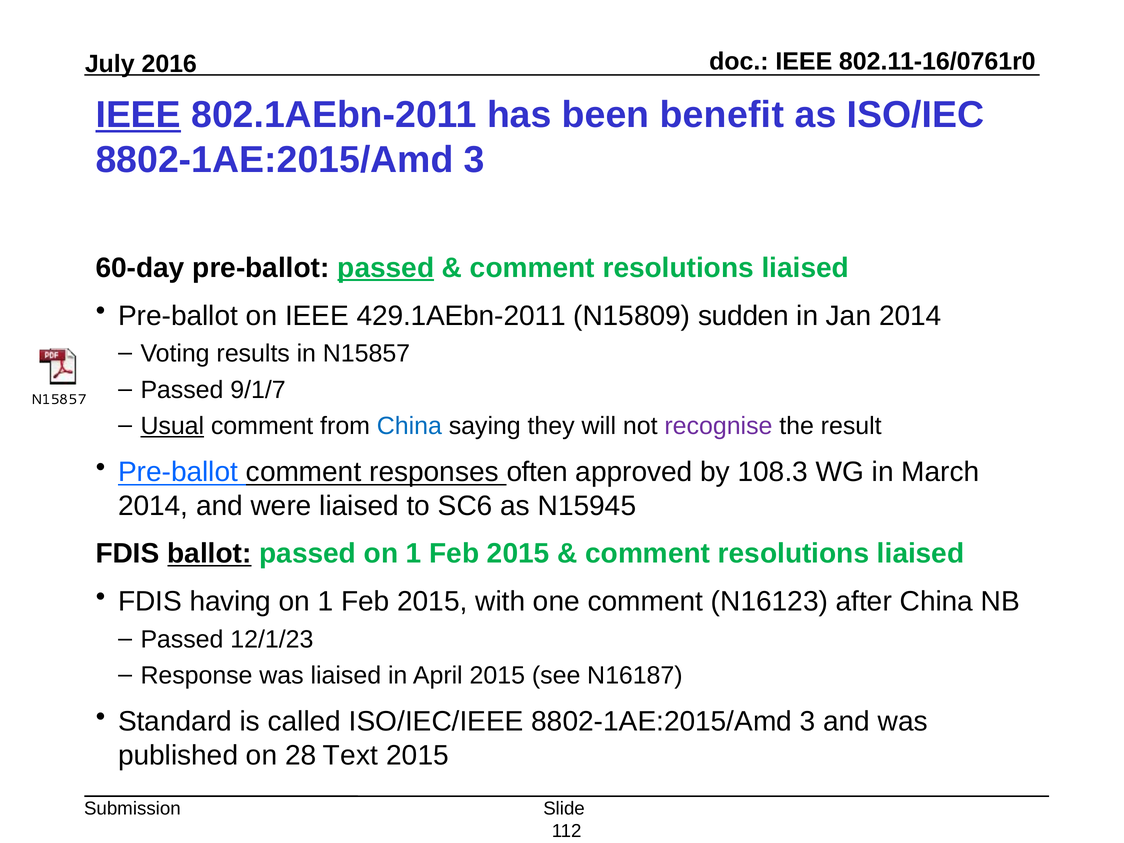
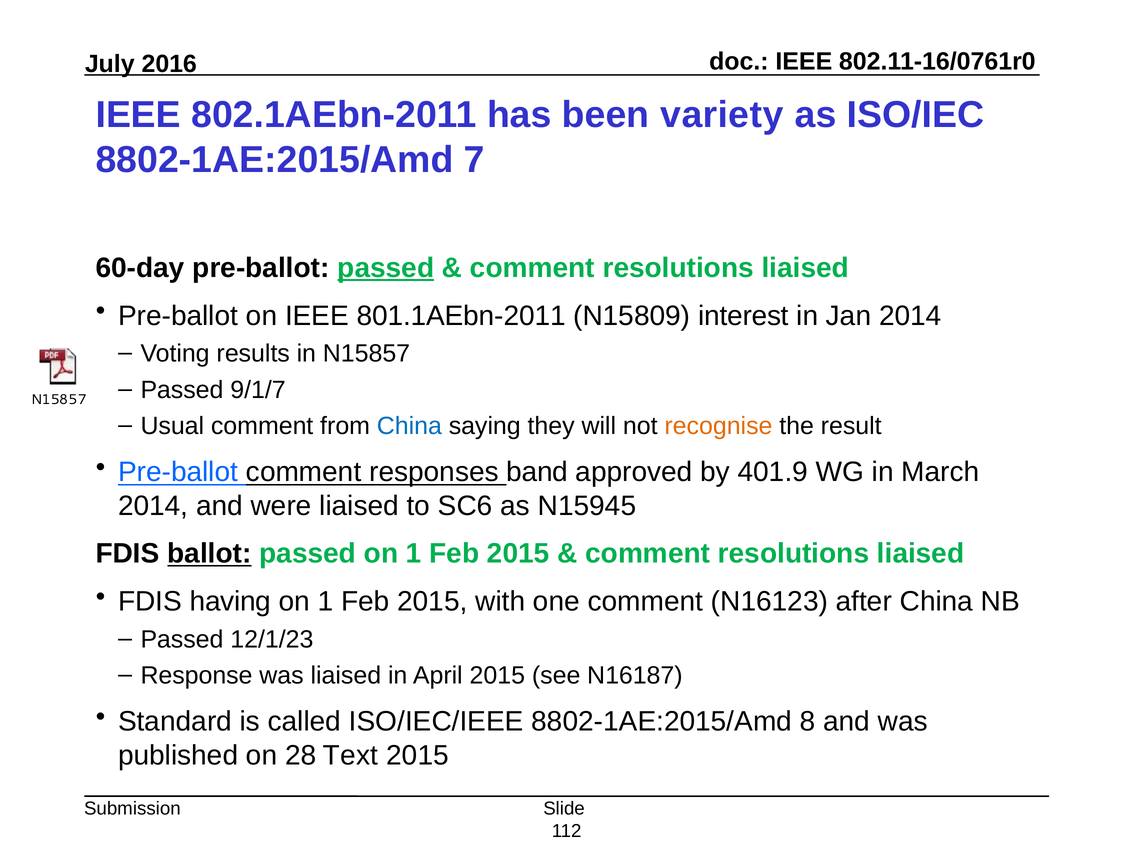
IEEE underline: present -> none (138, 115)
benefit: benefit -> variety (722, 115)
3: 3 -> 7 (474, 160)
429.1AEbn-2011: 429.1AEbn-2011 -> 801.1AEbn-2011 (461, 316)
sudden: sudden -> interest (743, 316)
Usual underline: present -> none (172, 426)
recognise colour: purple -> orange (718, 426)
often: often -> band (537, 472)
108.3: 108.3 -> 401.9 (773, 472)
ISO/IEC/IEEE 8802-1AE:2015/Amd 3: 3 -> 8 (808, 722)
